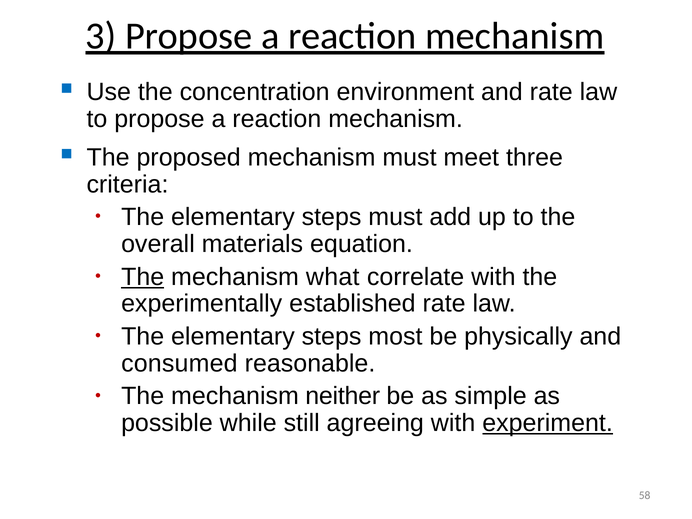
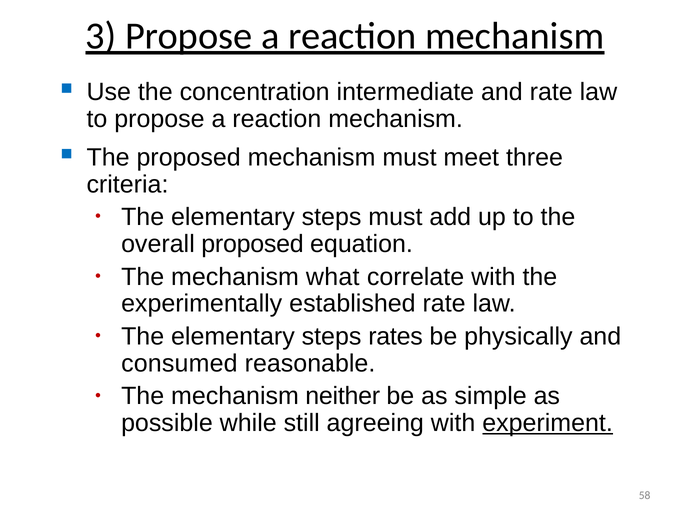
environment: environment -> intermediate (405, 92)
overall materials: materials -> proposed (253, 244)
The underline: present -> none (143, 277)
most: most -> rates (396, 337)
